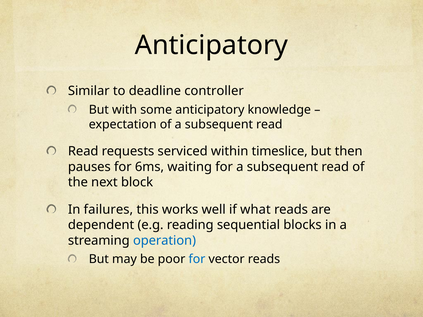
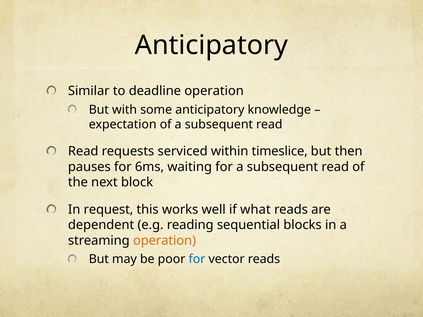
deadline controller: controller -> operation (214, 91)
failures: failures -> request (108, 210)
operation colour: blue -> orange (164, 241)
